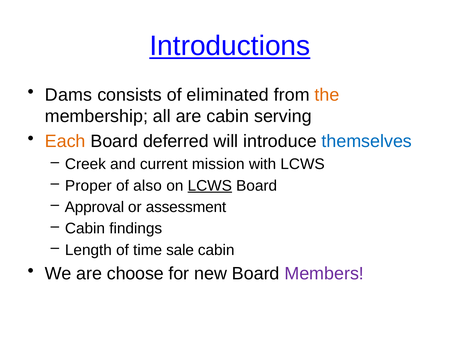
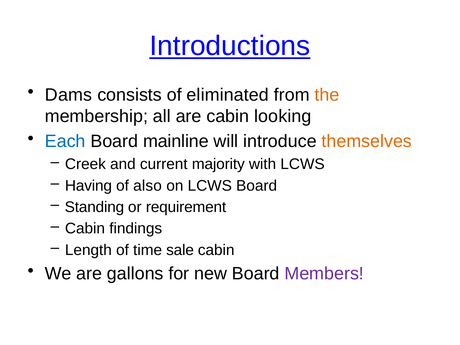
serving: serving -> looking (283, 116)
Each colour: orange -> blue (65, 141)
deferred: deferred -> mainline (176, 141)
themselves colour: blue -> orange (367, 141)
mission: mission -> majority (218, 164)
Proper: Proper -> Having (88, 186)
LCWS underline: present -> none (210, 186)
Approval: Approval -> Standing (94, 207)
assessment: assessment -> requirement (186, 207)
choose: choose -> gallons (135, 274)
